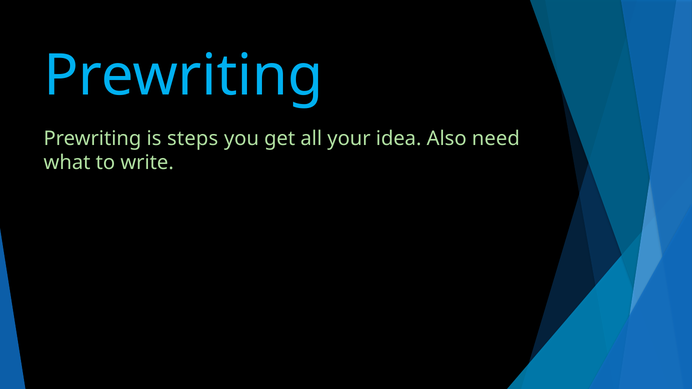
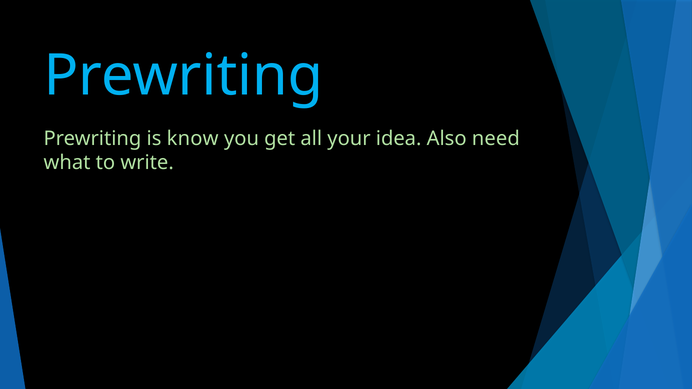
steps: steps -> know (193, 139)
